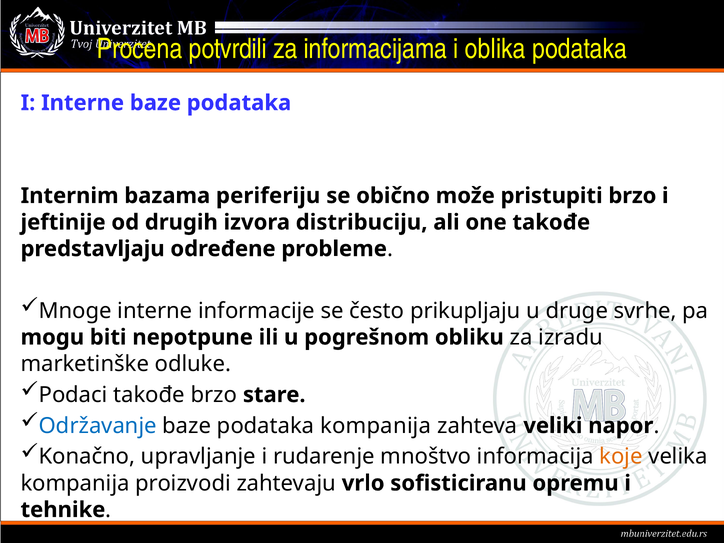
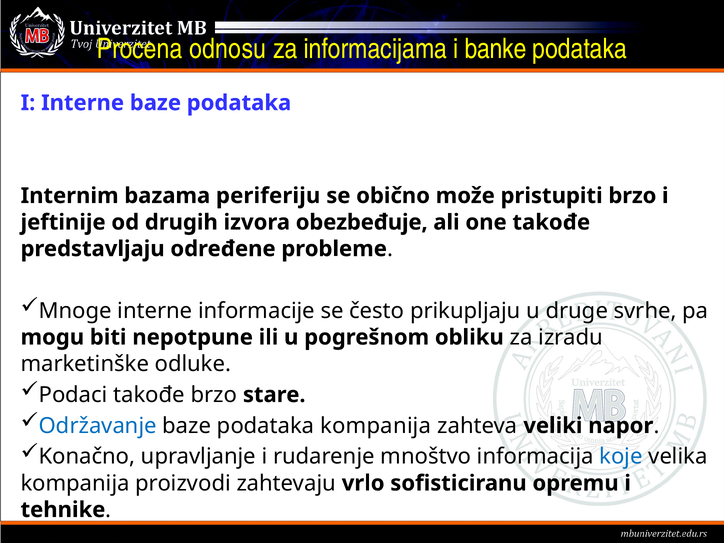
potvrdili: potvrdili -> odnosu (228, 49)
oblika: oblika -> banke (496, 49)
distribuciju: distribuciju -> obezbeđuje (362, 222)
koje colour: orange -> blue (621, 457)
